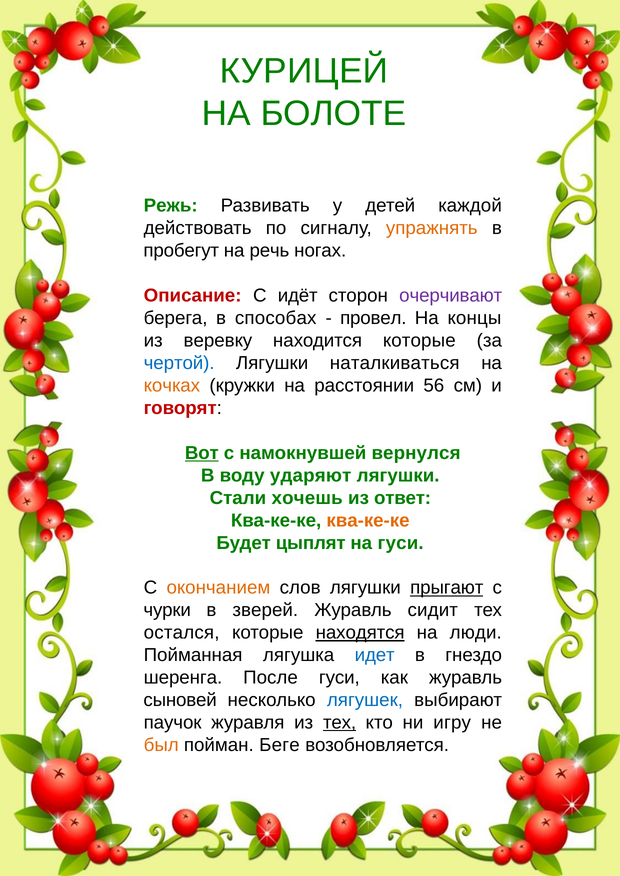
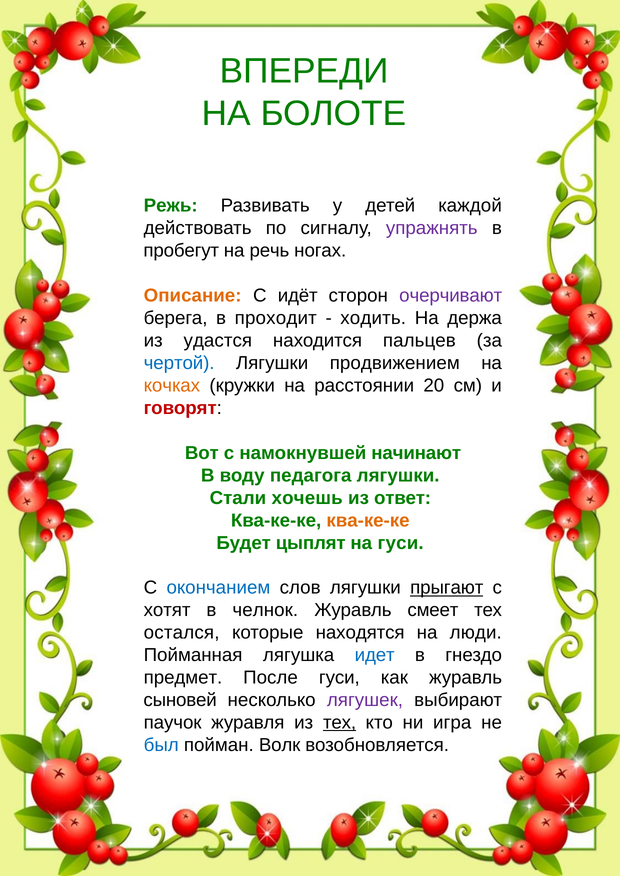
КУРИЦЕЙ: КУРИЦЕЙ -> ВПЕРЕДИ (304, 71)
упражнять colour: orange -> purple (432, 228)
Описание colour: red -> orange (193, 296)
способах: способах -> проходит (276, 318)
провел: провел -> ходить (373, 318)
концы: концы -> держа (475, 318)
веревку: веревку -> удастся (218, 341)
находится которые: которые -> пальцев (419, 341)
наталкиваться: наталкиваться -> продвижением (395, 363)
56: 56 -> 20 (434, 386)
Вот underline: present -> none (202, 453)
вернулся: вернулся -> начинают (416, 453)
ударяют: ударяют -> педагога (311, 476)
окончанием colour: orange -> blue (218, 588)
чурки: чурки -> хотят (167, 611)
зверей: зверей -> челнок (265, 611)
сидит: сидит -> смеет (433, 611)
находятся underline: present -> none (360, 633)
шеренга: шеренга -> предмет (183, 678)
лягушек colour: blue -> purple (365, 701)
игру: игру -> игра (452, 723)
был colour: orange -> blue (161, 746)
Беге: Беге -> Волк (280, 746)
